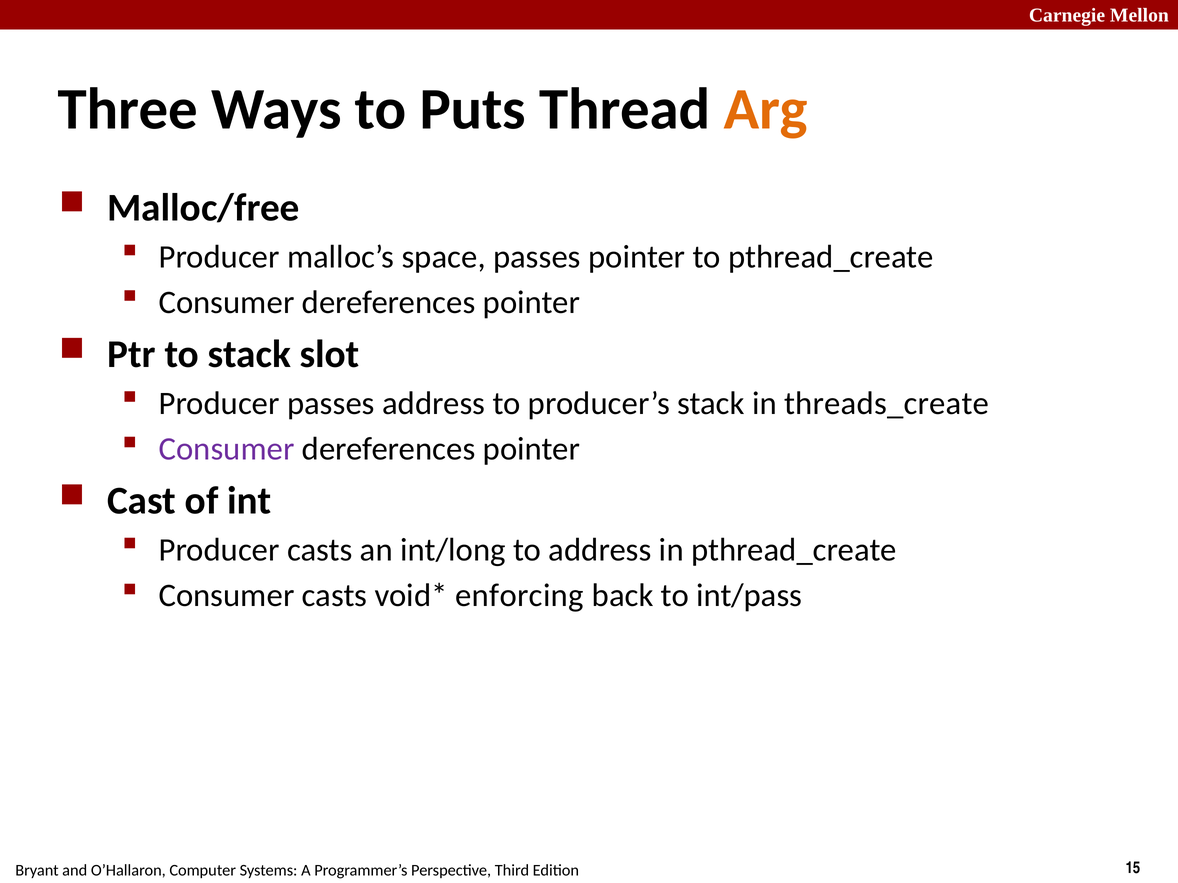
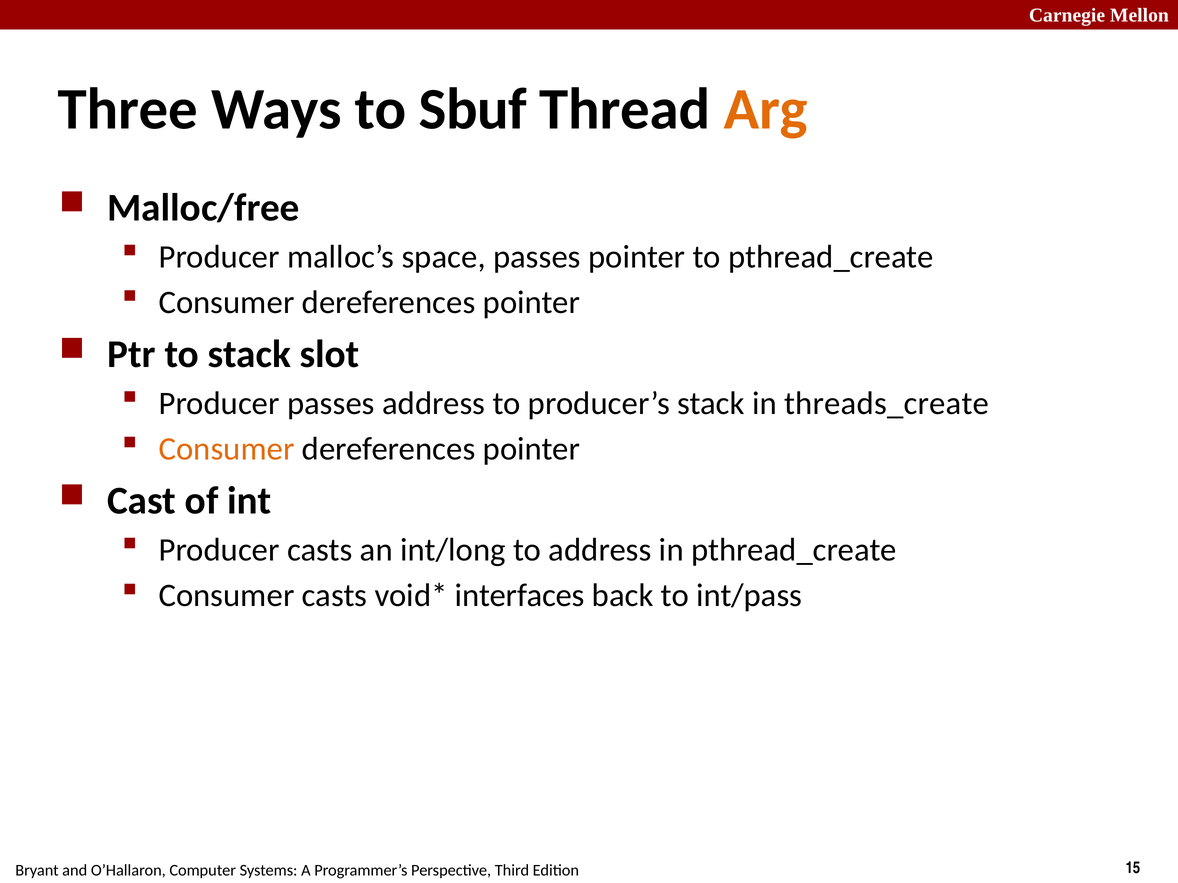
Puts: Puts -> Sbuf (473, 109)
Consumer colour: purple -> orange (227, 449)
enforcing: enforcing -> interfaces (520, 596)
